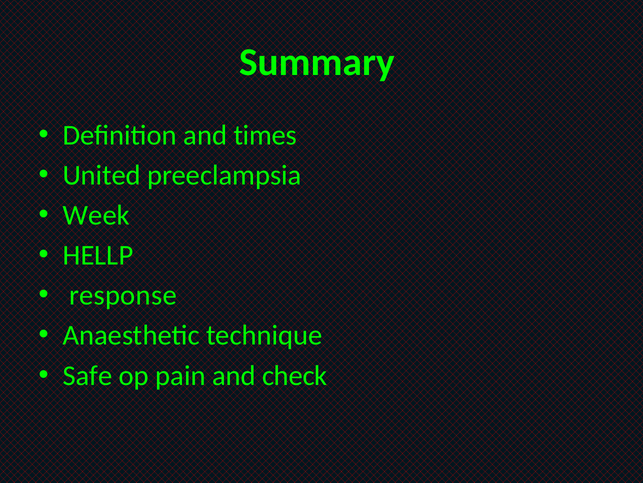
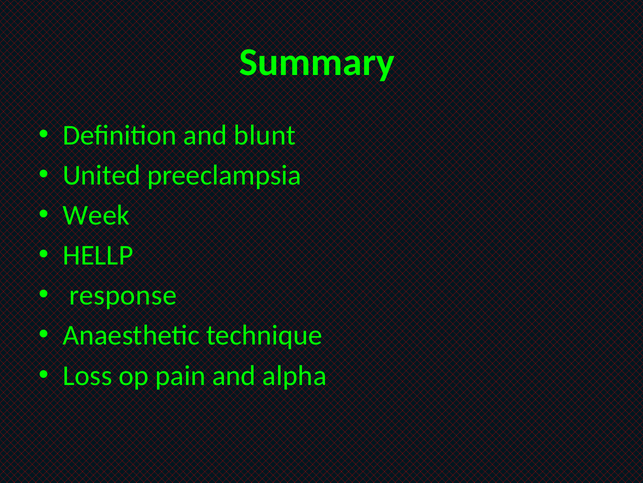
times: times -> blunt (265, 135)
Safe: Safe -> Loss (87, 375)
check: check -> alpha (295, 375)
